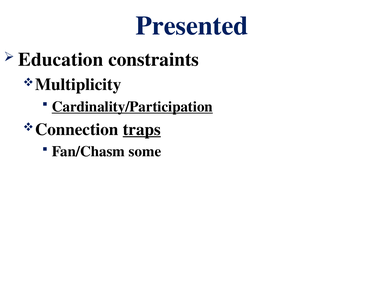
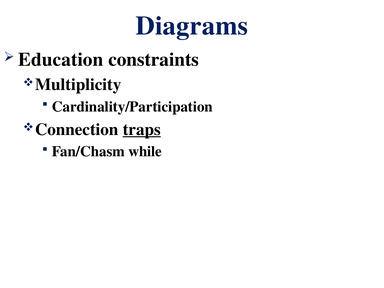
Presented: Presented -> Diagrams (192, 26)
Cardinality/Participation underline: present -> none (132, 107)
some: some -> while (145, 151)
